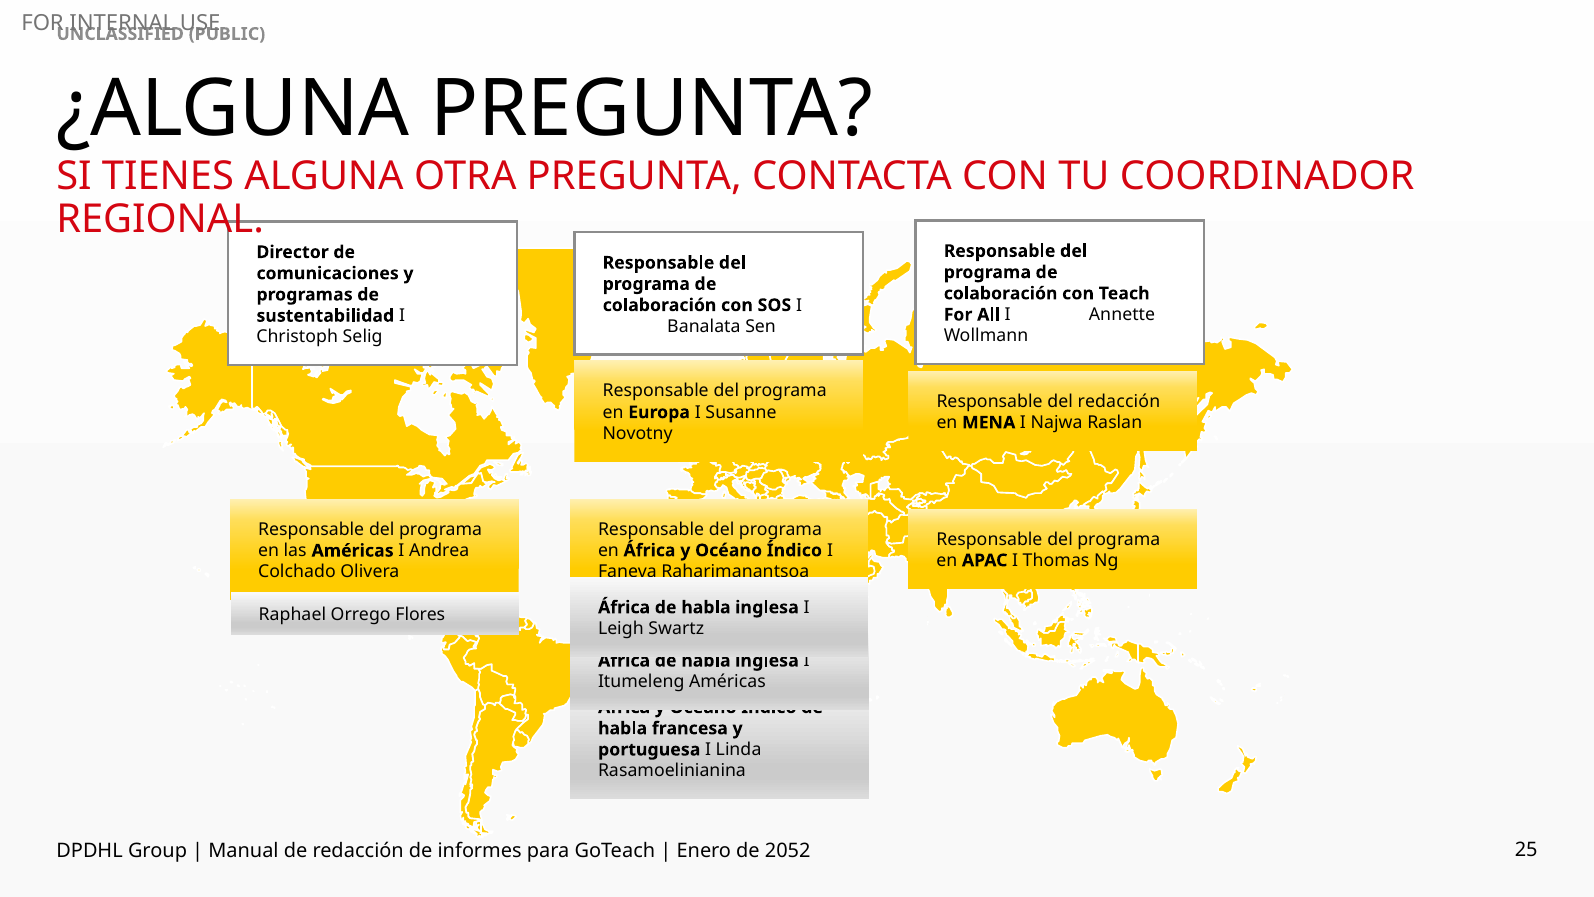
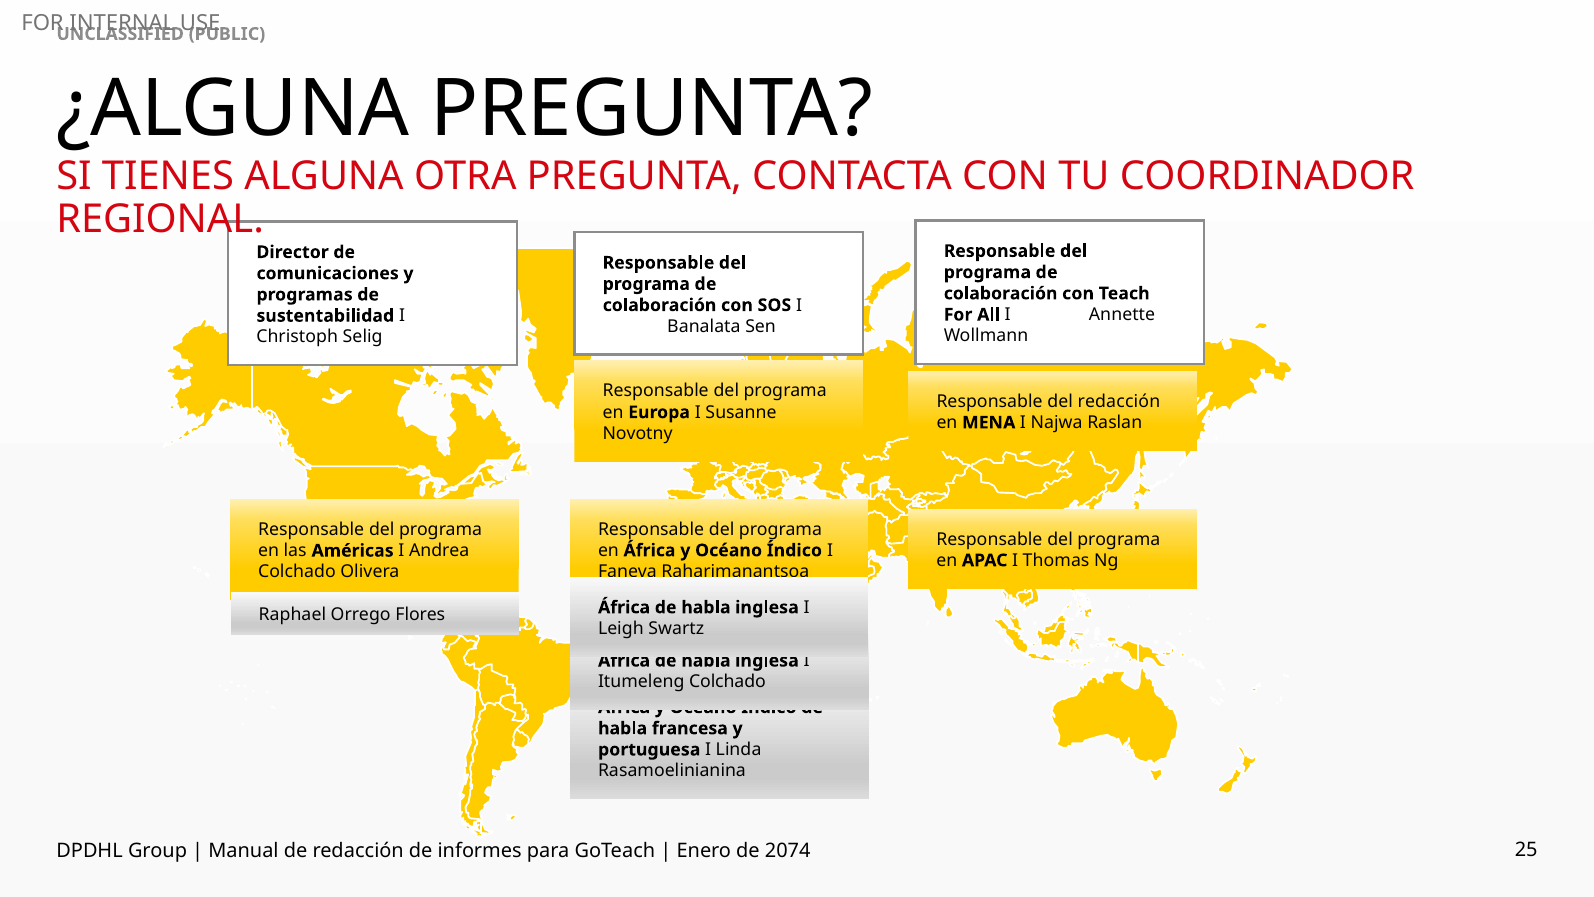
Itumeleng Américas: Américas -> Colchado (727, 682)
2052: 2052 -> 2074 (788, 851)
